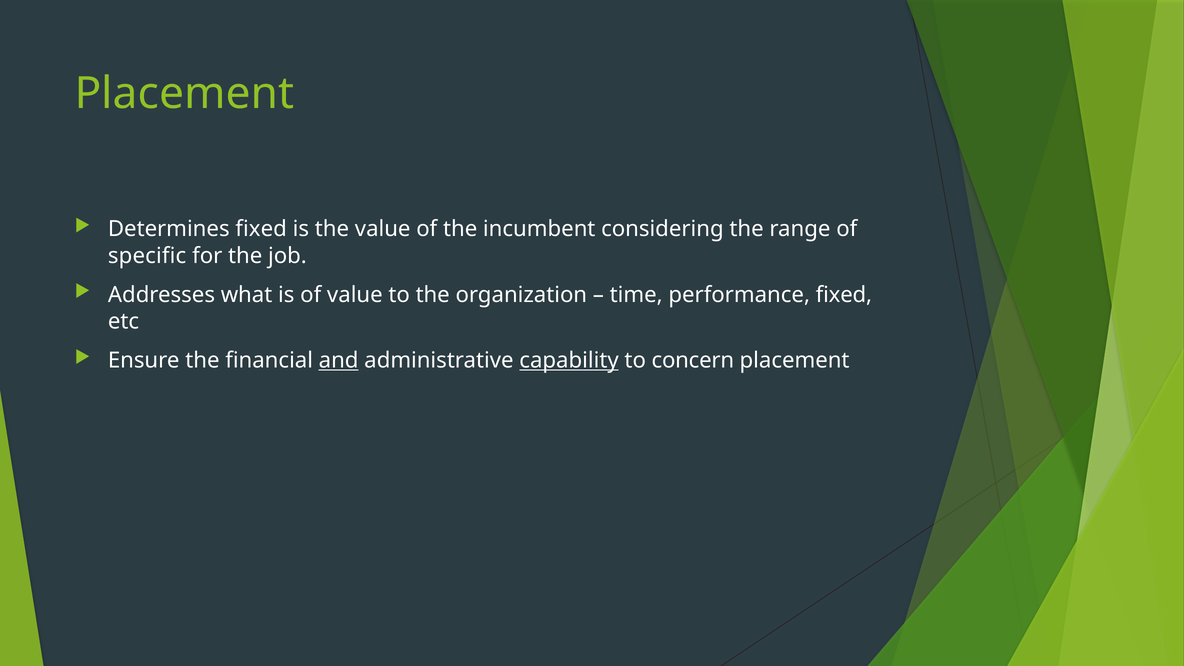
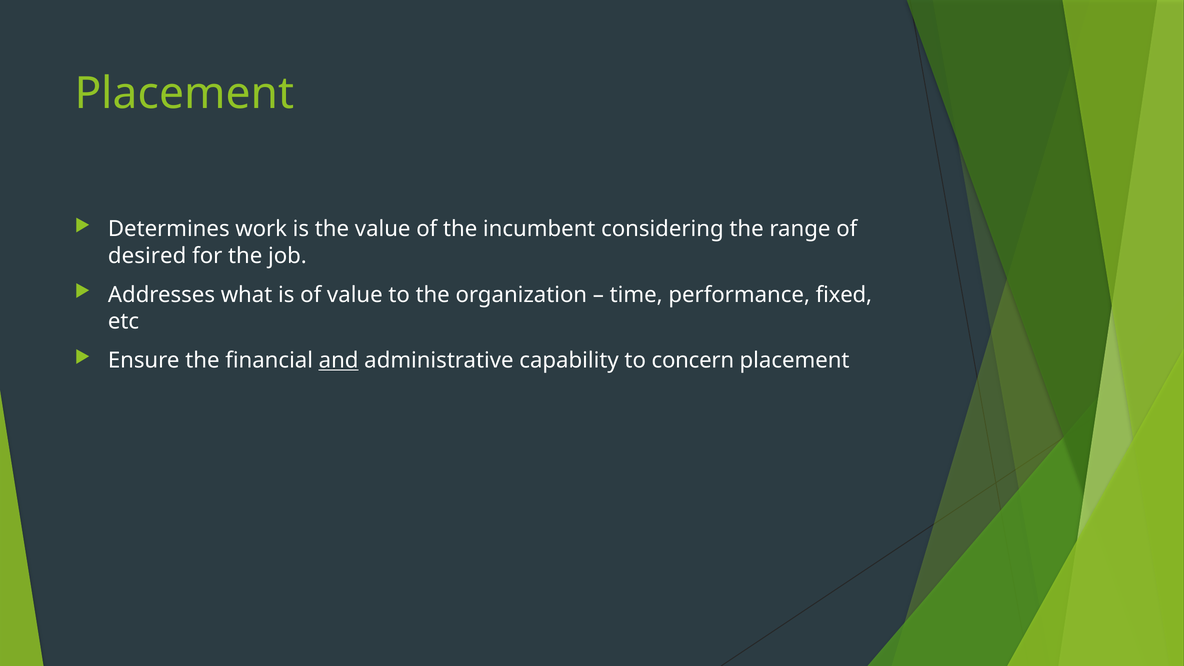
Determines fixed: fixed -> work (261, 229)
specific: specific -> desired (147, 256)
capability underline: present -> none (569, 360)
